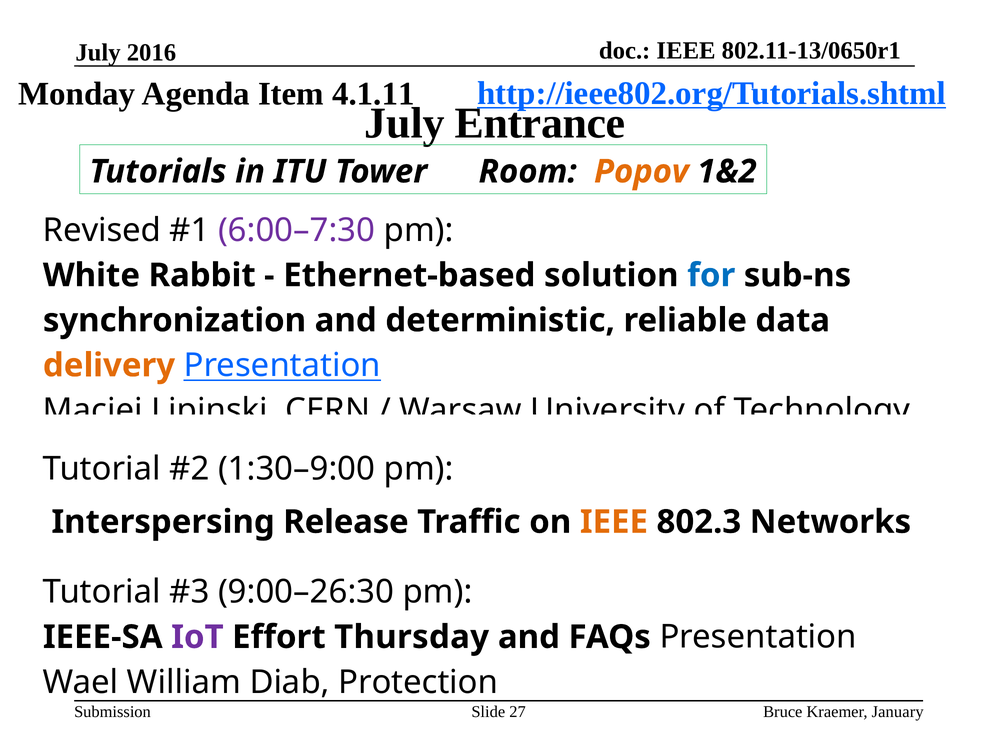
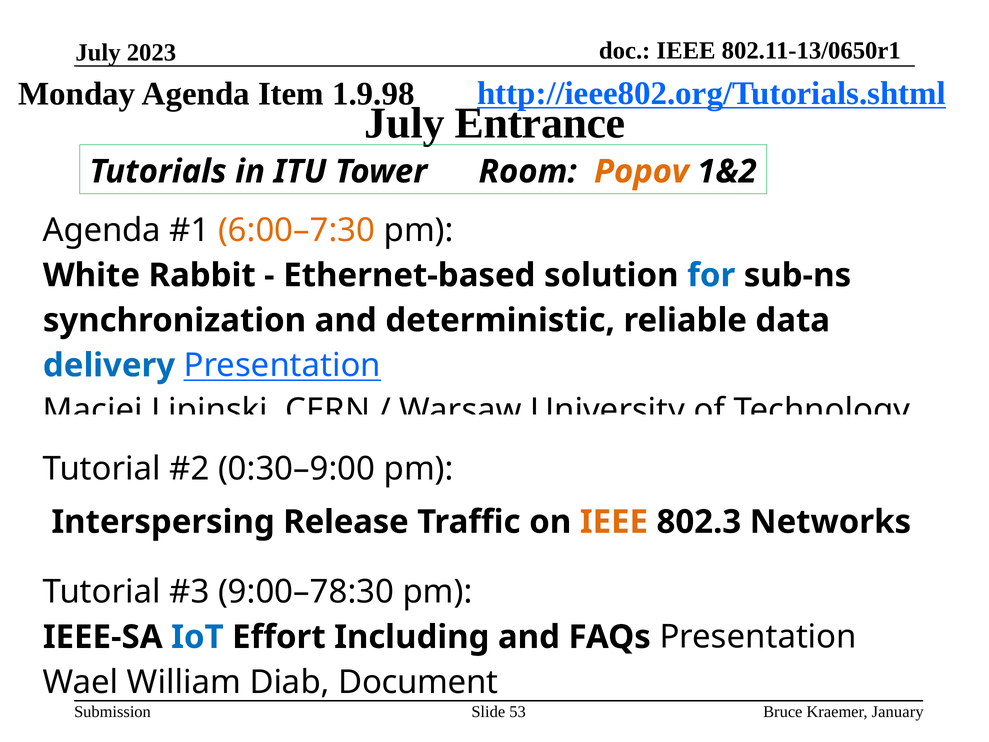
2016: 2016 -> 2023 (151, 53)
4.1.11: 4.1.11 -> 1.9.98 (373, 94)
Revised: Revised -> Agenda (102, 230)
6:00–7:30 colour: purple -> orange (297, 230)
delivery colour: orange -> blue (109, 365)
1:30–9:00: 1:30–9:00 -> 0:30–9:00 (297, 469)
9:00–26:30: 9:00–26:30 -> 9:00–78:30 (306, 592)
IoT colour: purple -> blue (197, 637)
Thursday: Thursday -> Including (412, 637)
Protection: Protection -> Document (418, 682)
27: 27 -> 53 (518, 711)
